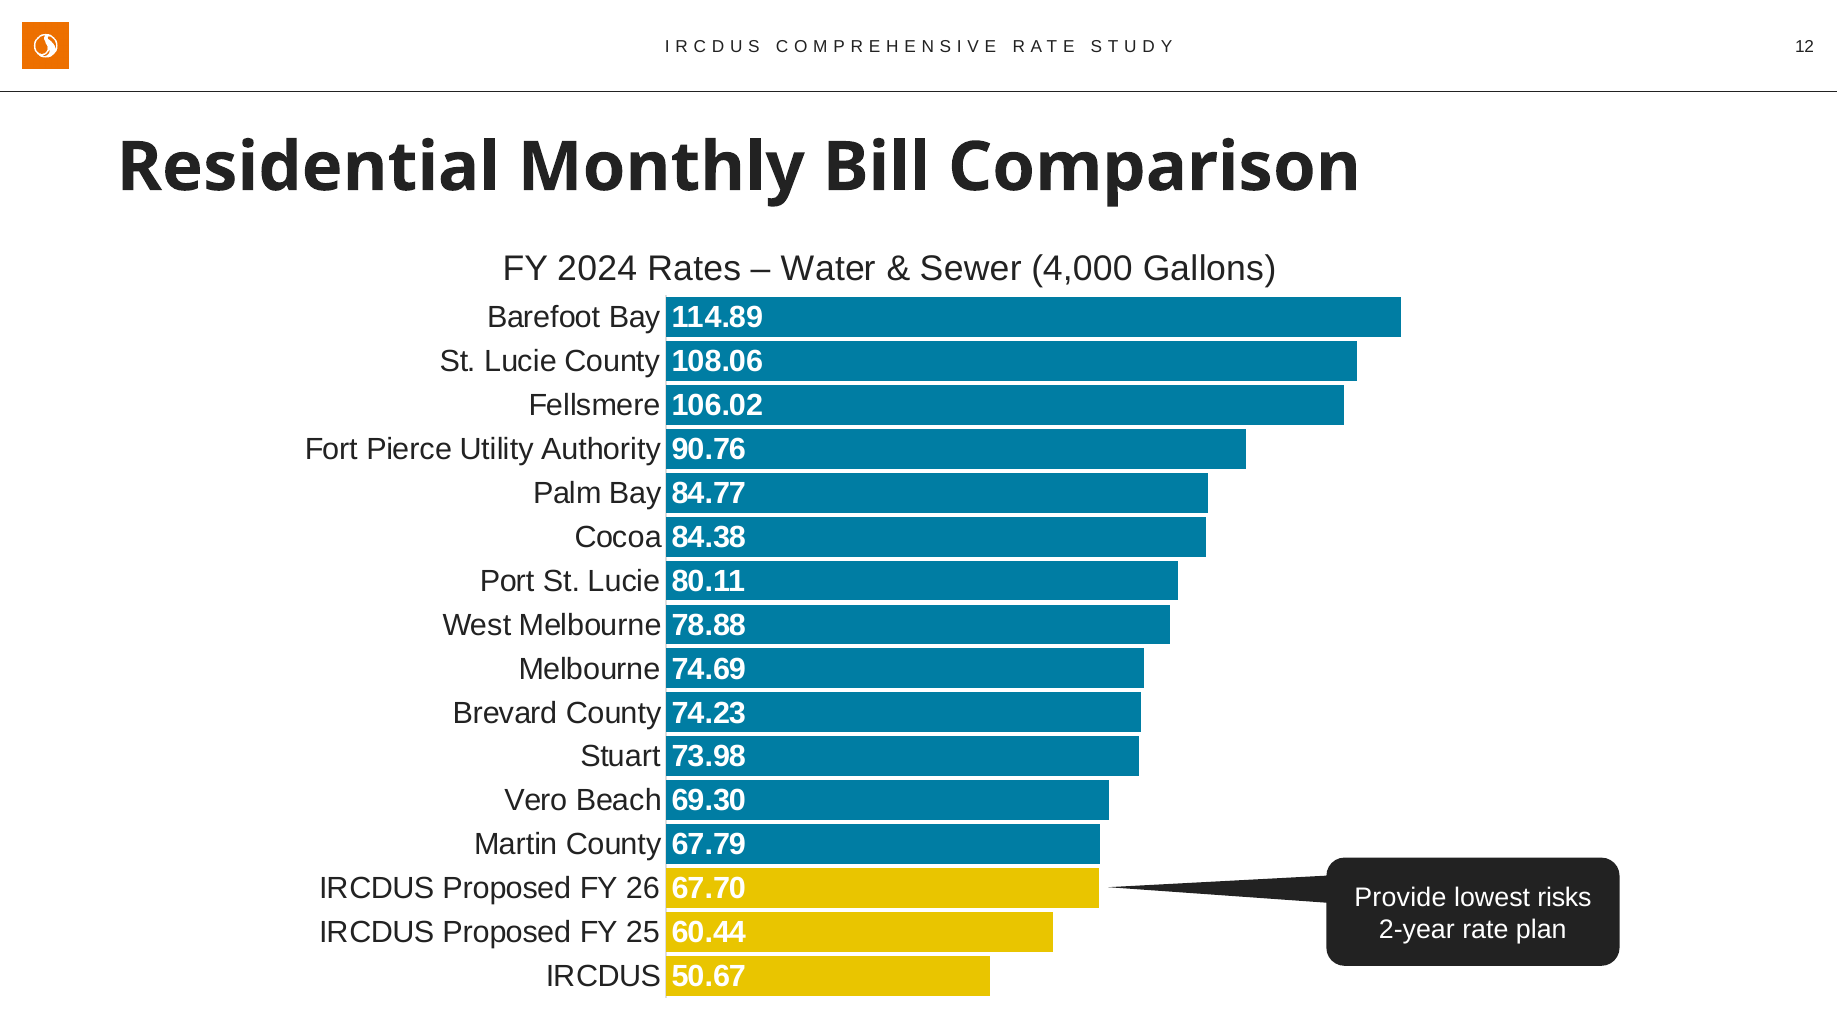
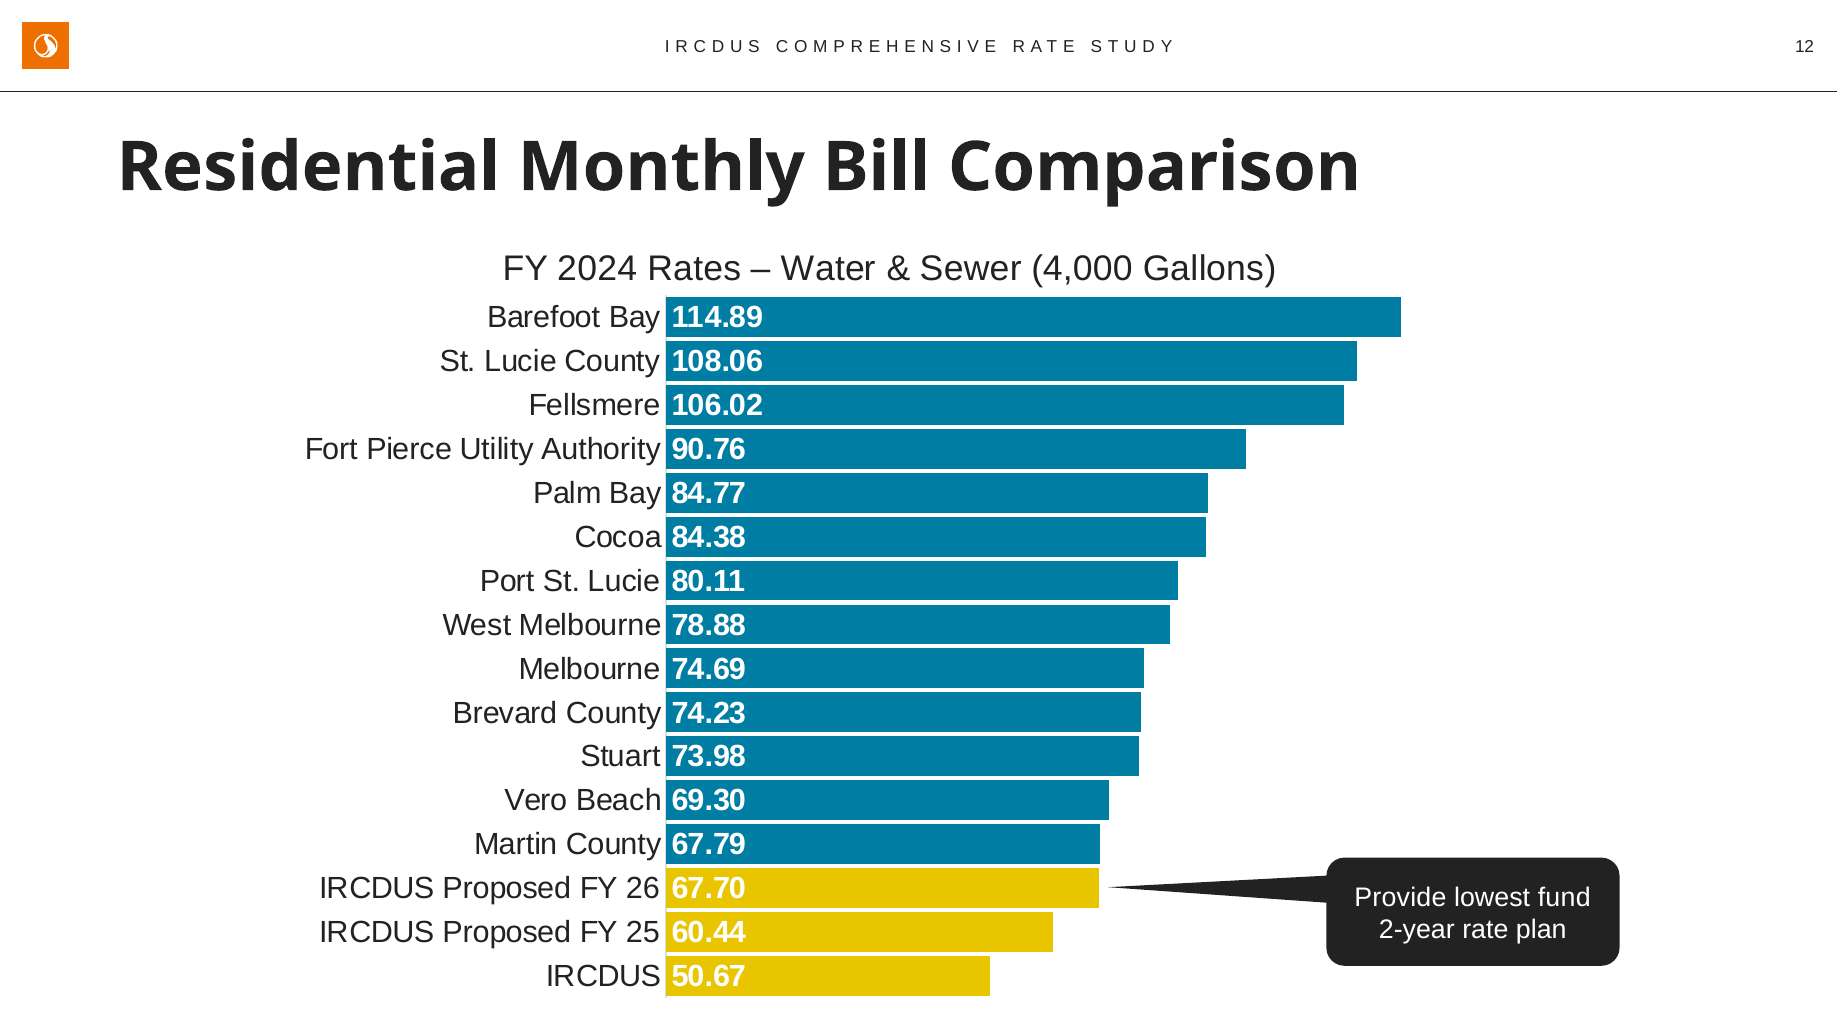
risks: risks -> fund (1564, 898)
